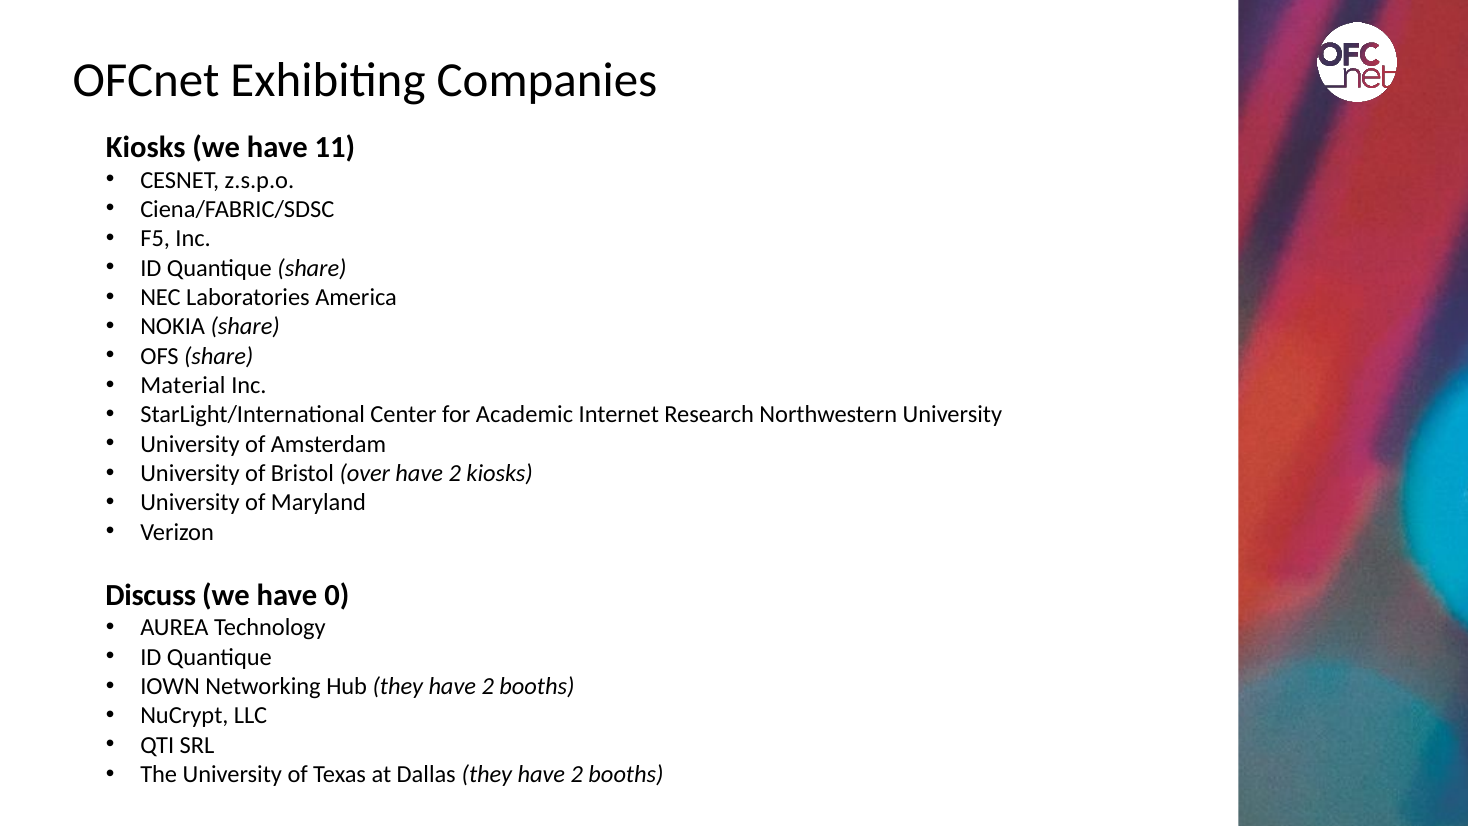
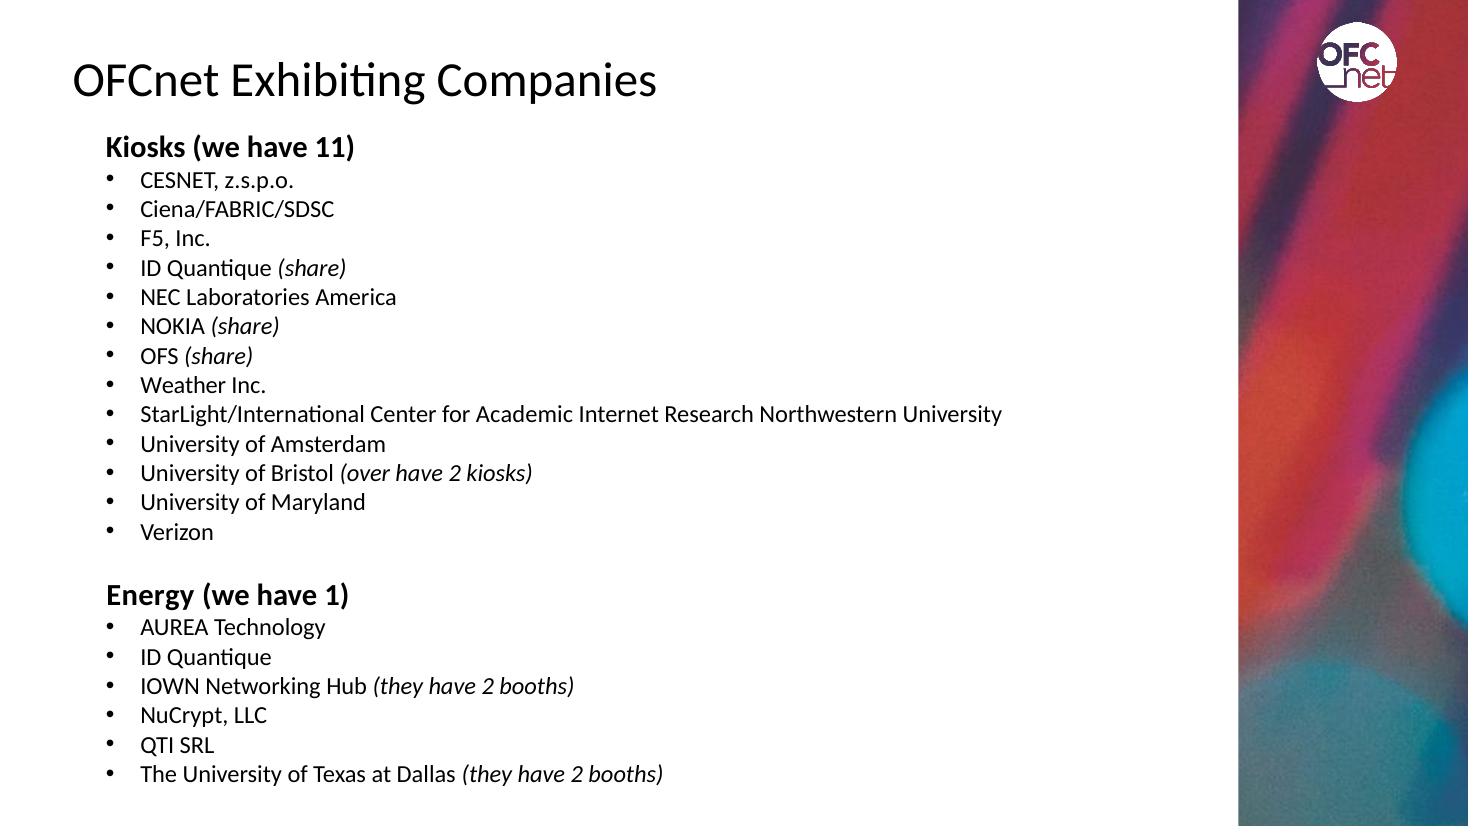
Material: Material -> Weather (183, 385)
Discuss: Discuss -> Energy (150, 595)
0: 0 -> 1 (337, 595)
